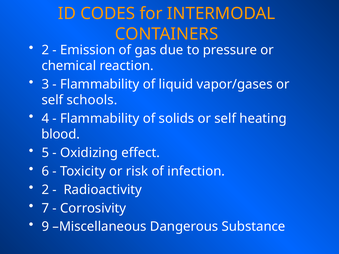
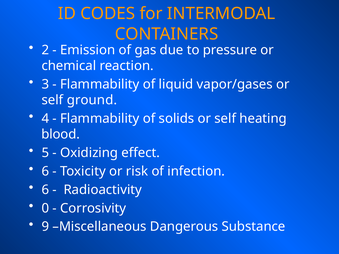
schools: schools -> ground (92, 100)
2: 2 -> 6 (45, 190)
7: 7 -> 0 (45, 208)
